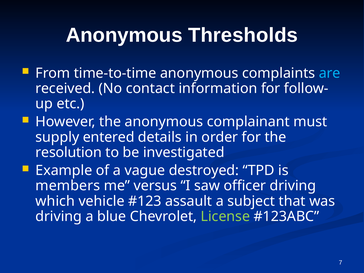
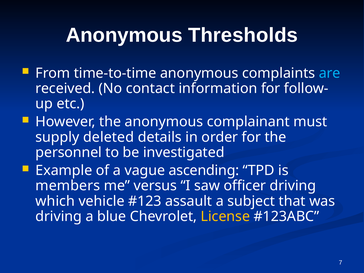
entered: entered -> deleted (109, 137)
resolution: resolution -> personnel (69, 152)
destroyed: destroyed -> ascending (204, 171)
License colour: light green -> yellow (225, 216)
